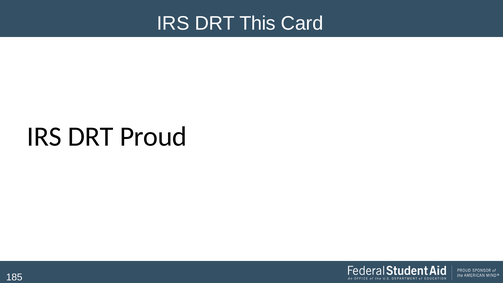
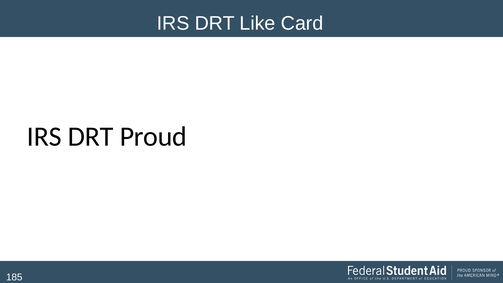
This: This -> Like (257, 24)
